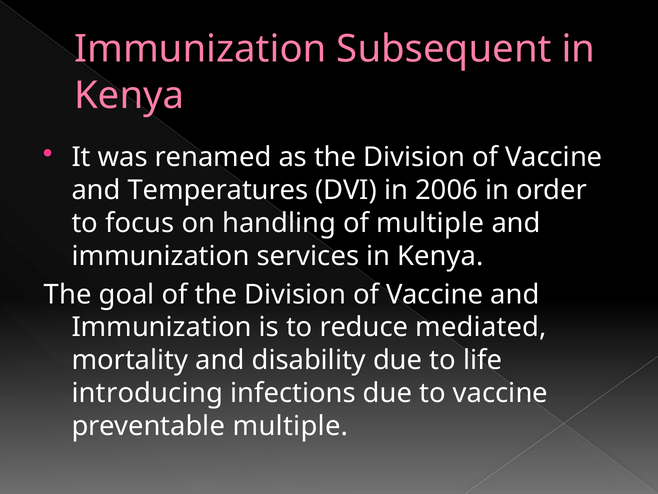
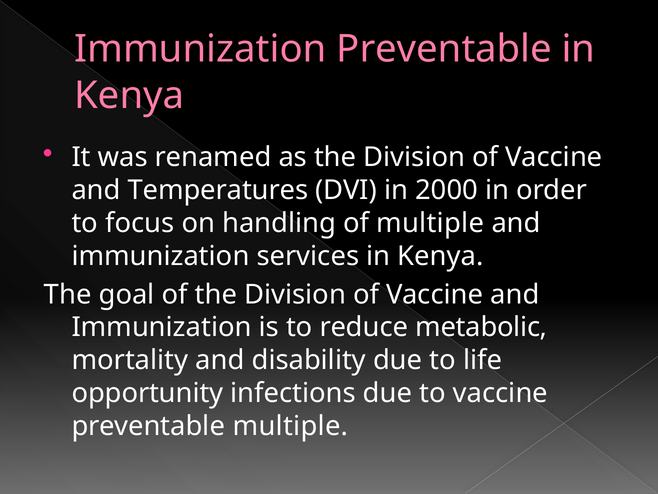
Immunization Subsequent: Subsequent -> Preventable (444, 49)
2006: 2006 -> 2000 (447, 190)
mediated: mediated -> metabolic (481, 327)
introducing: introducing -> opportunity (147, 393)
